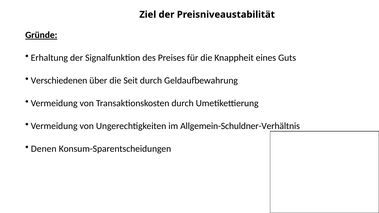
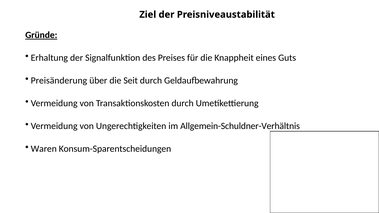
Verschiedenen: Verschiedenen -> Preisänderung (59, 81)
Denen: Denen -> Waren (44, 149)
